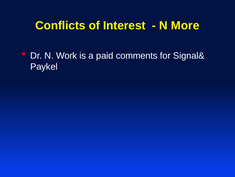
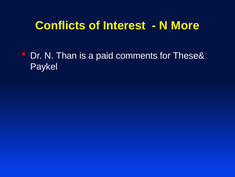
Work: Work -> Than (66, 55)
Signal&: Signal& -> These& (189, 55)
